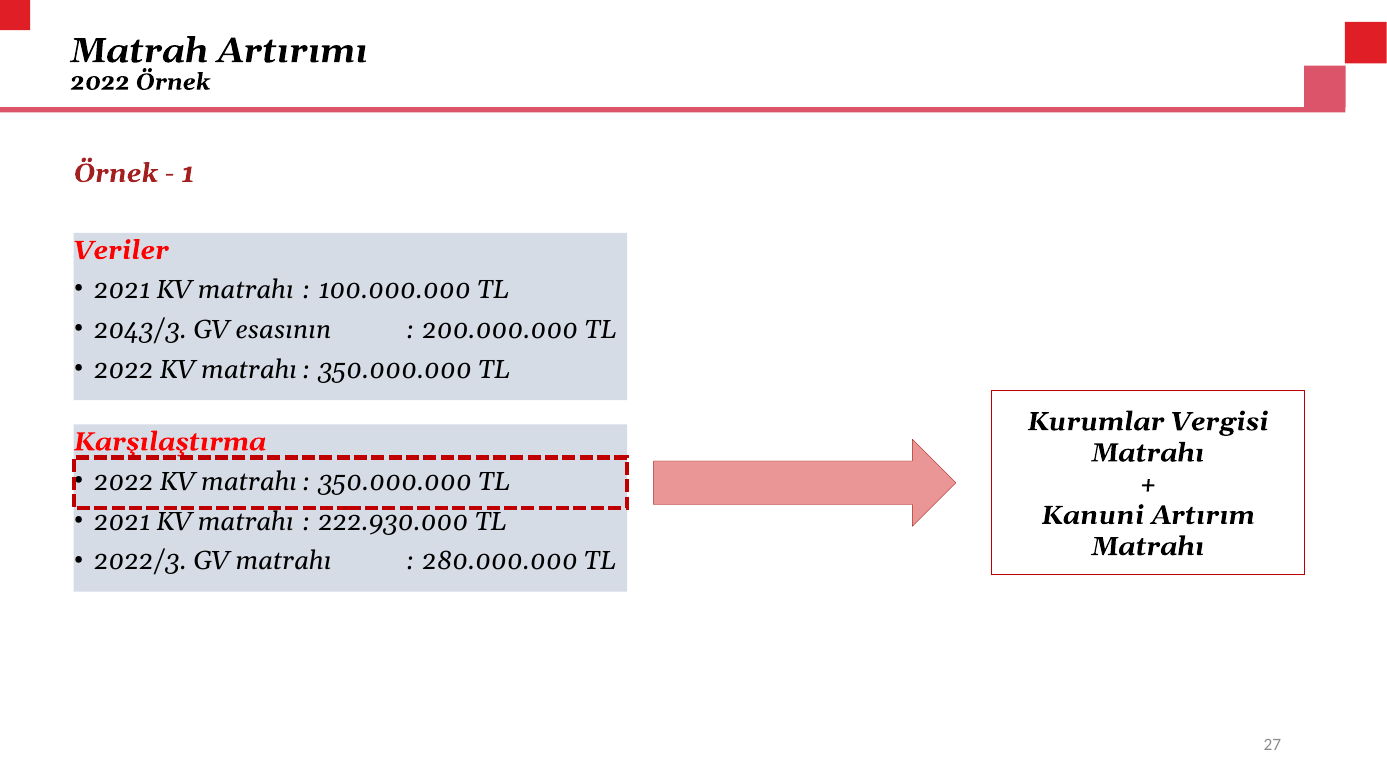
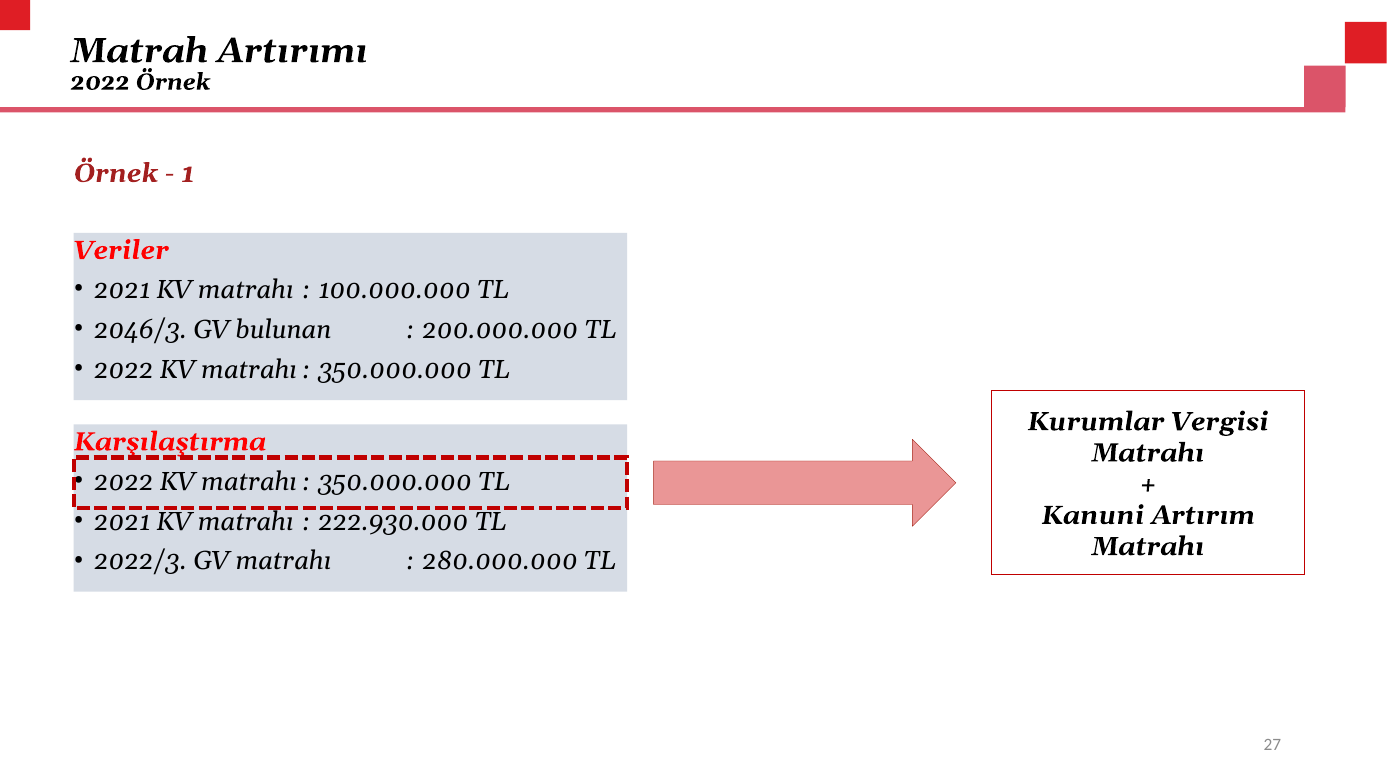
2043/3: 2043/3 -> 2046/3 (140, 330)
esasının: esasının -> bulunan (284, 330)
